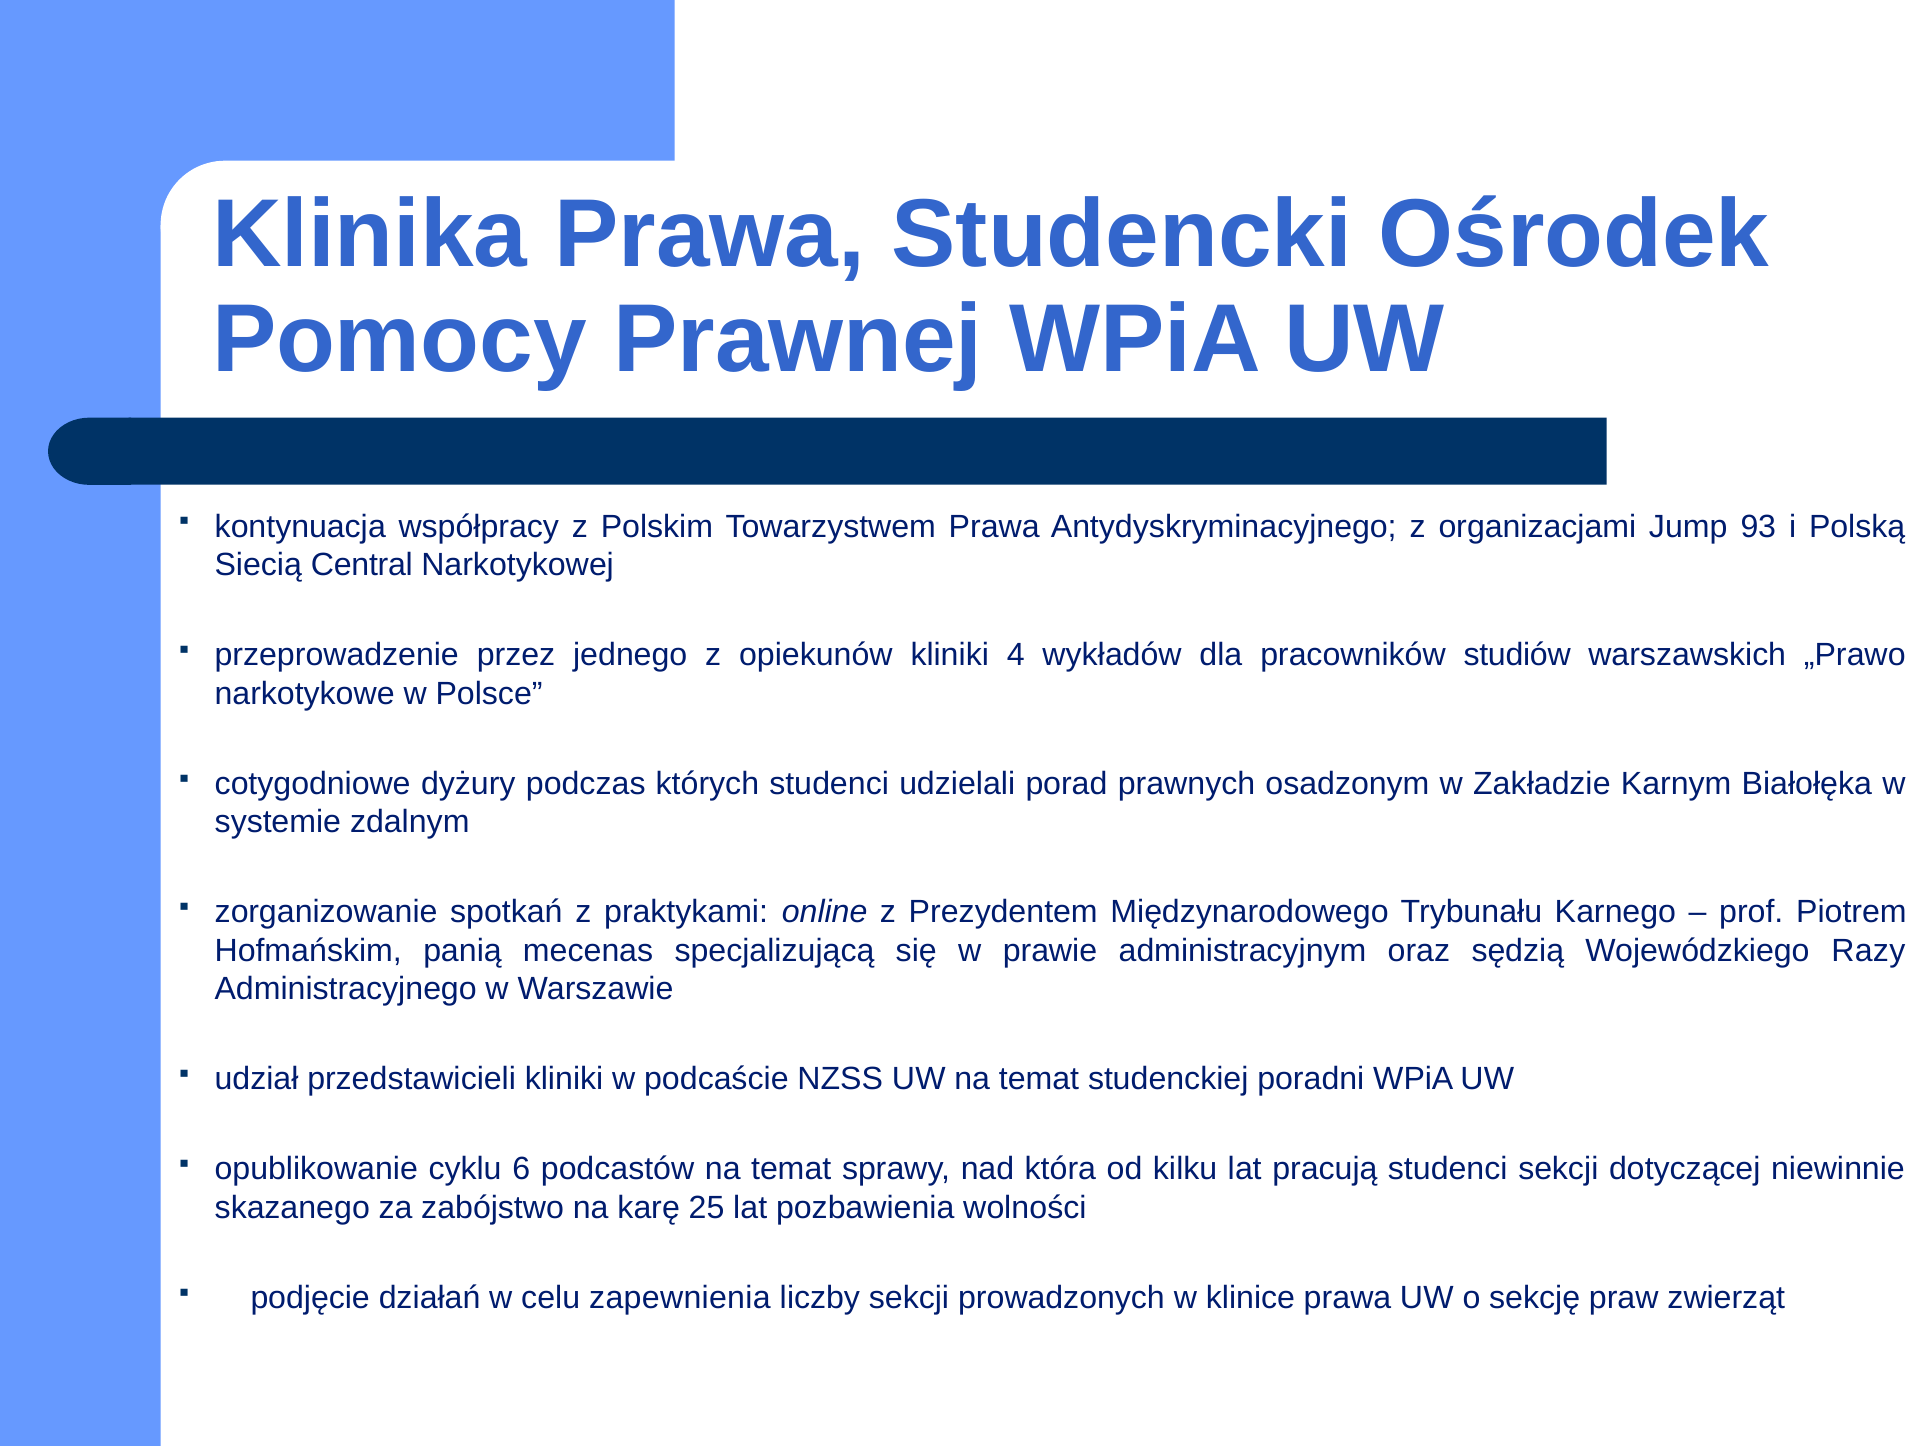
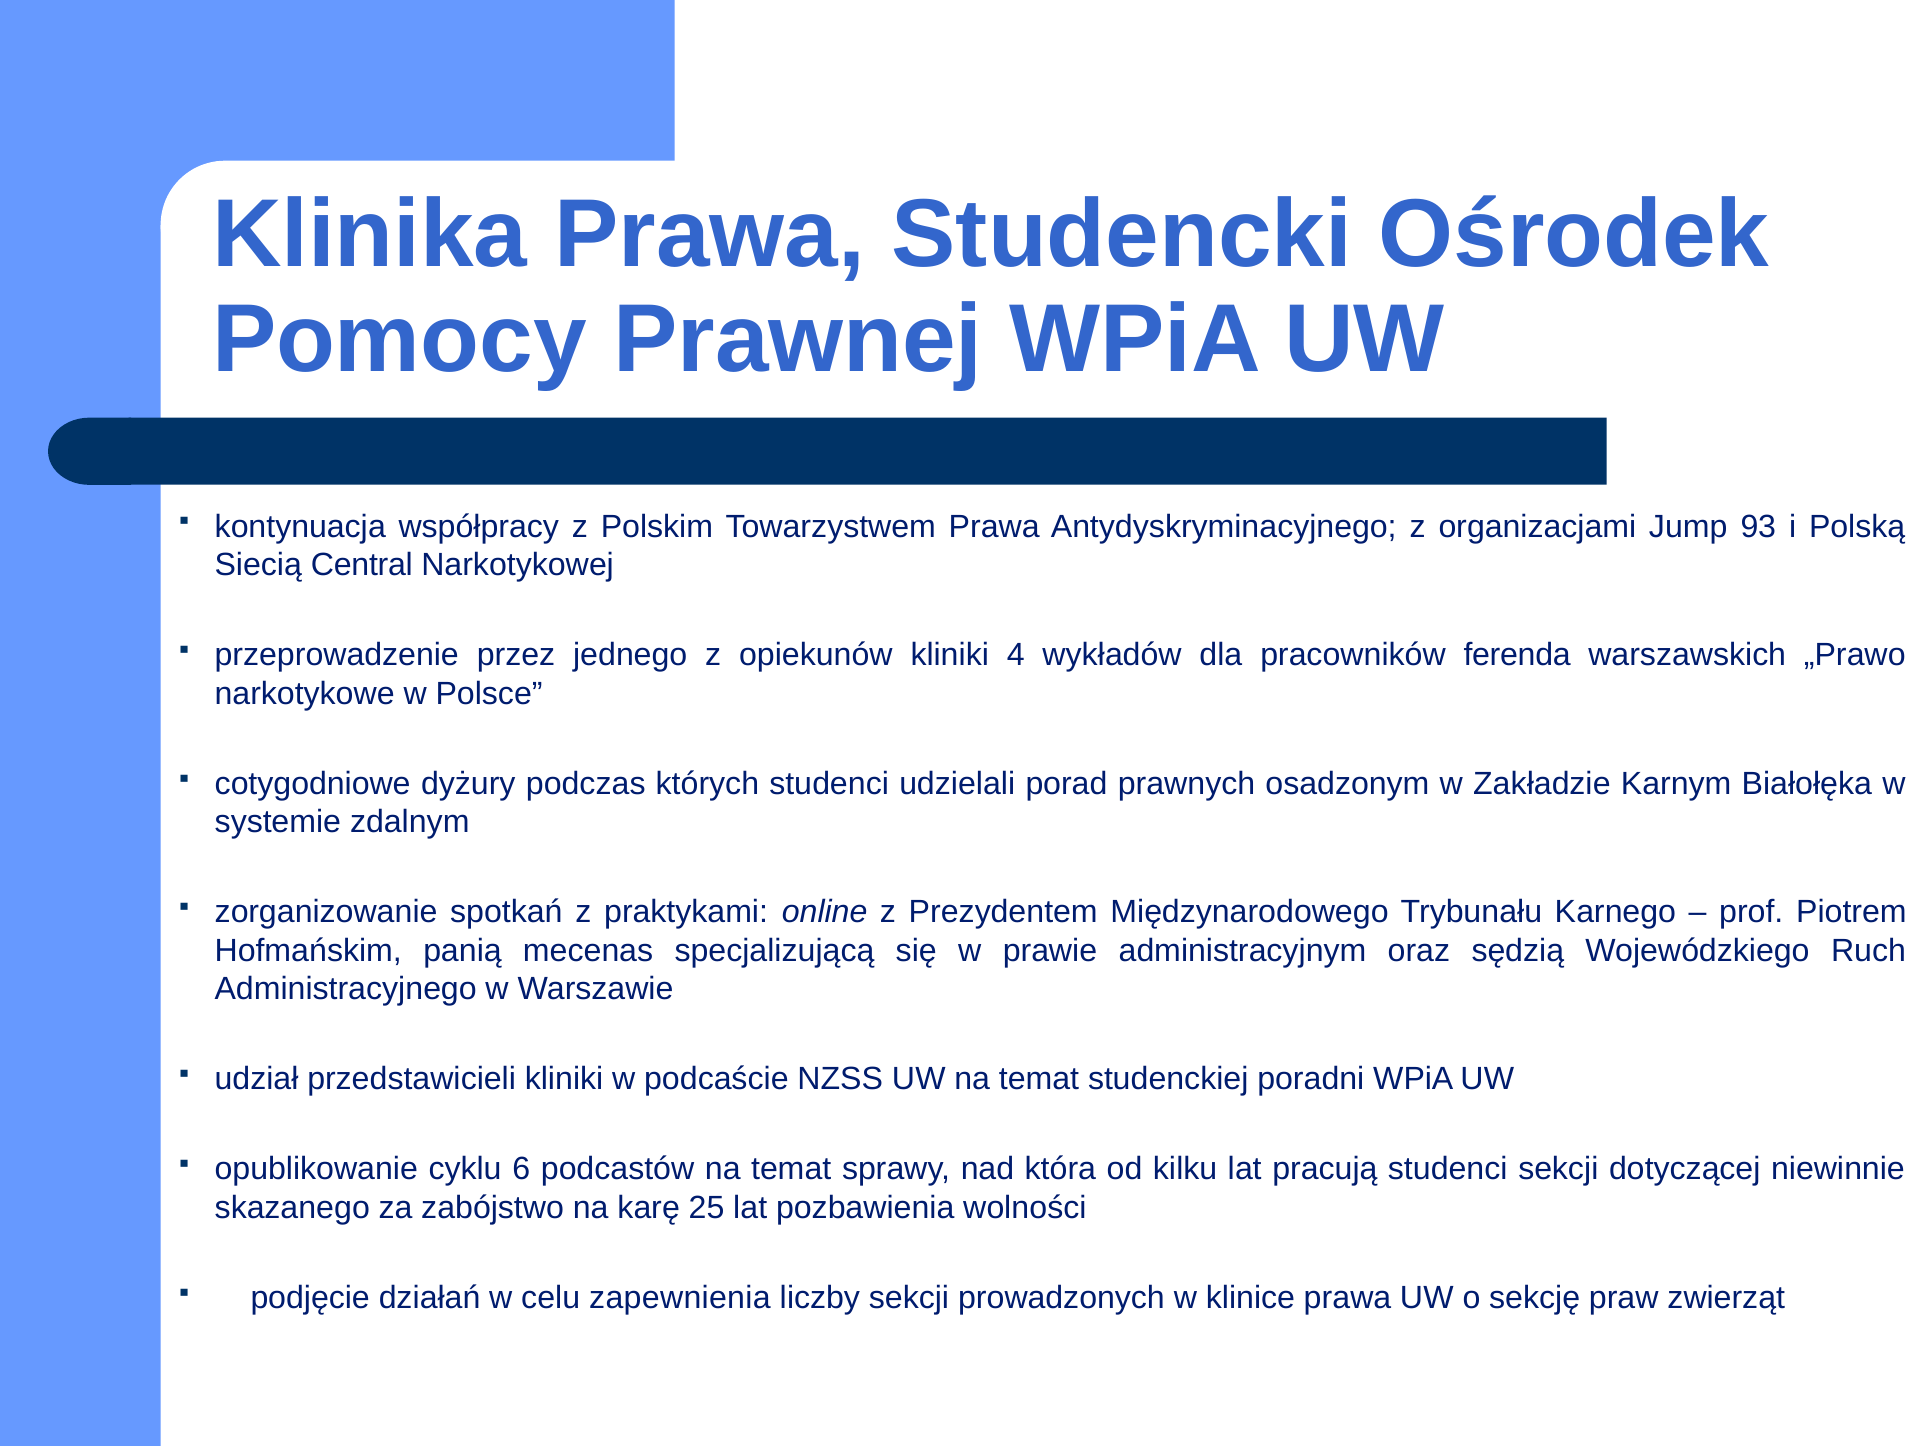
studiów: studiów -> ferenda (1517, 655)
Razy: Razy -> Ruch (1868, 951)
